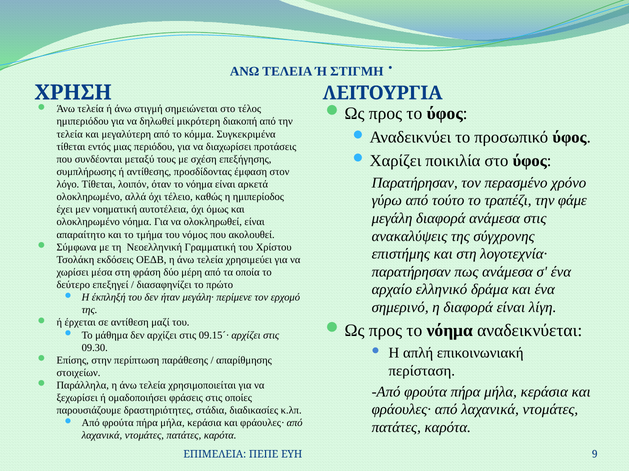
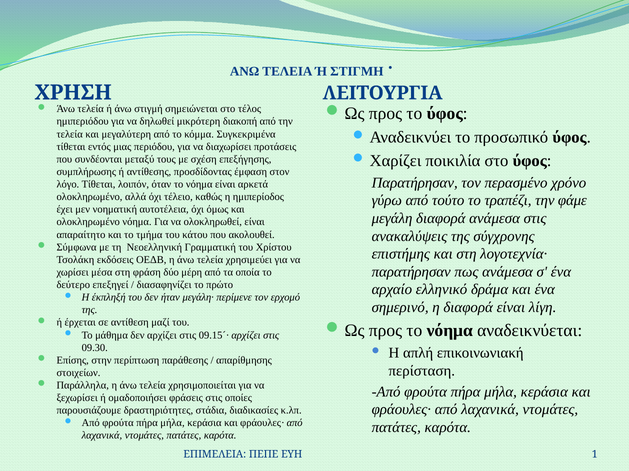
νόμος: νόμος -> κάτου (195, 235)
9: 9 -> 1 (595, 455)
